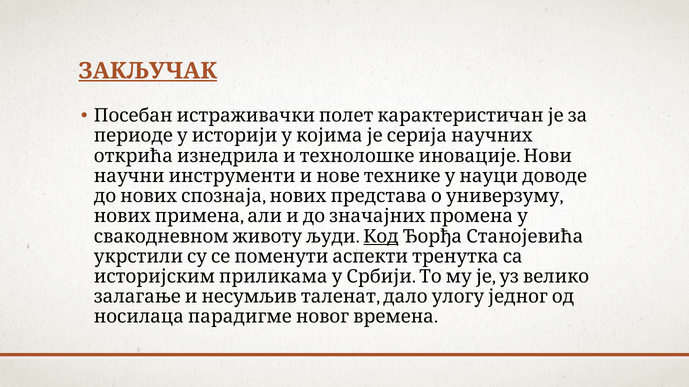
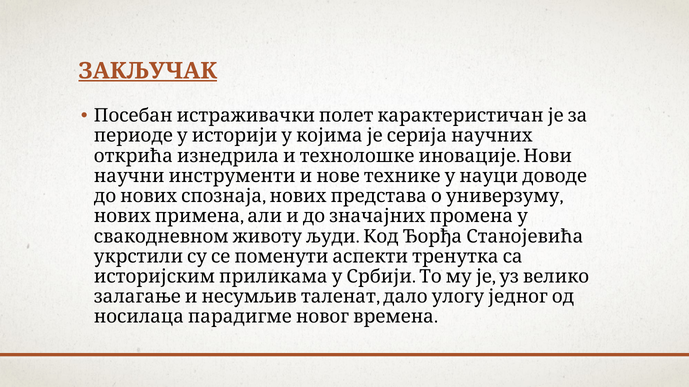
Код underline: present -> none (381, 237)
